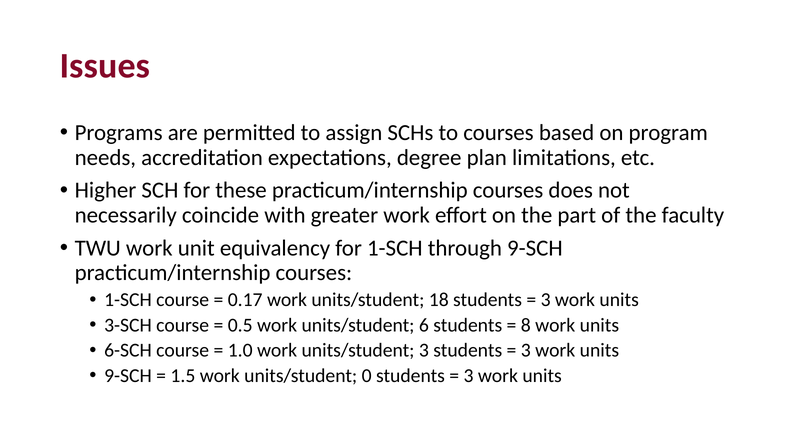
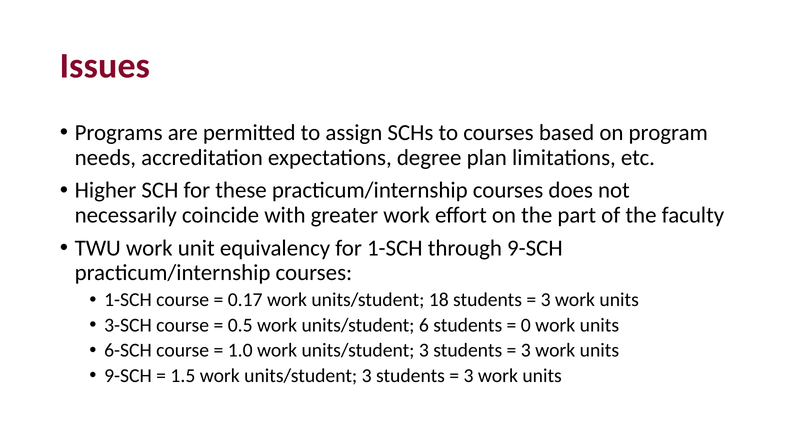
8: 8 -> 0 (526, 325)
1.5 work units/student 0: 0 -> 3 (367, 376)
